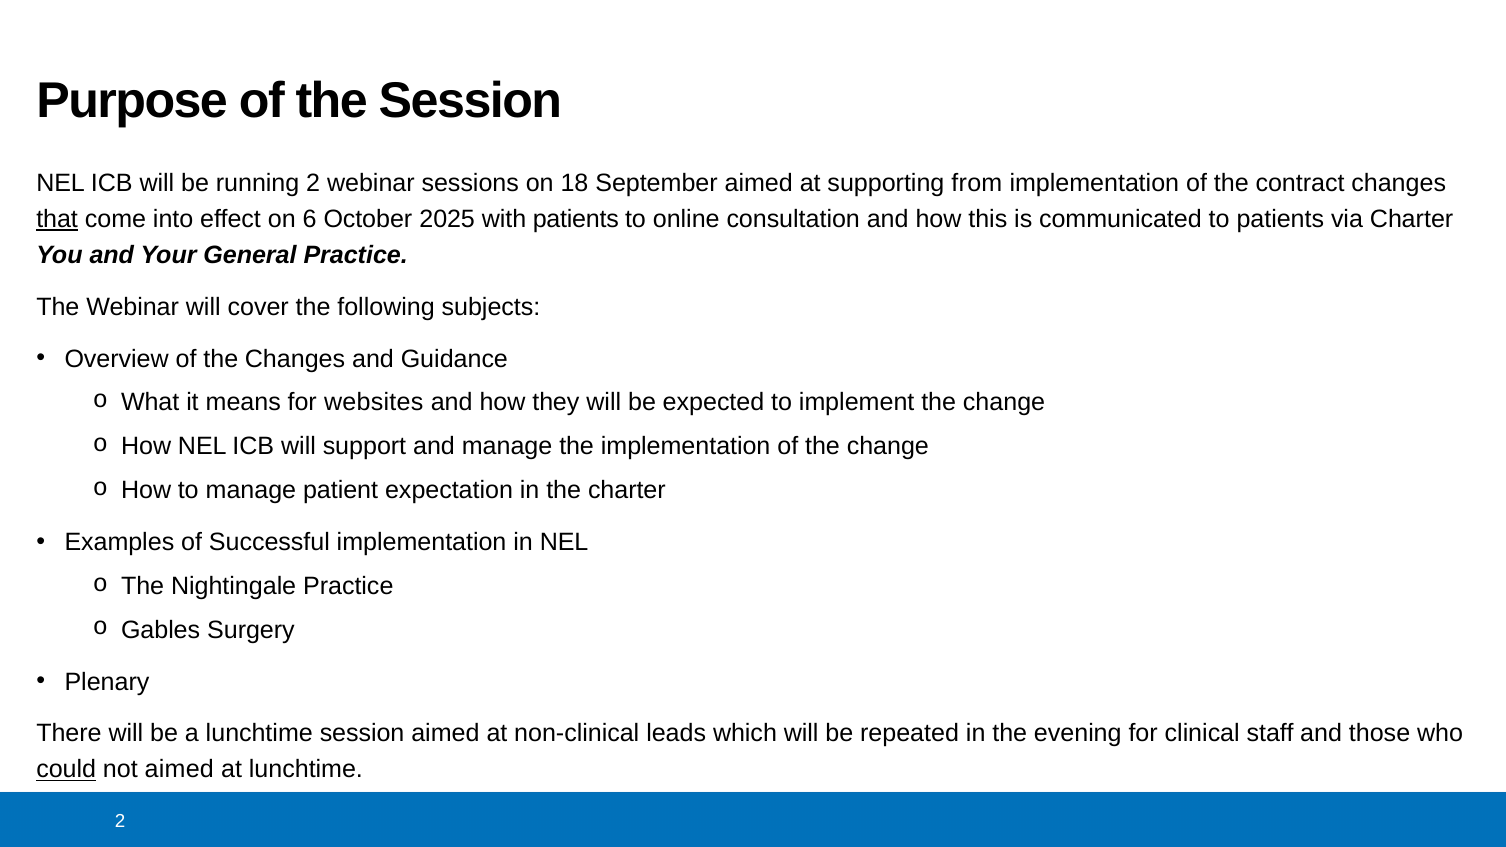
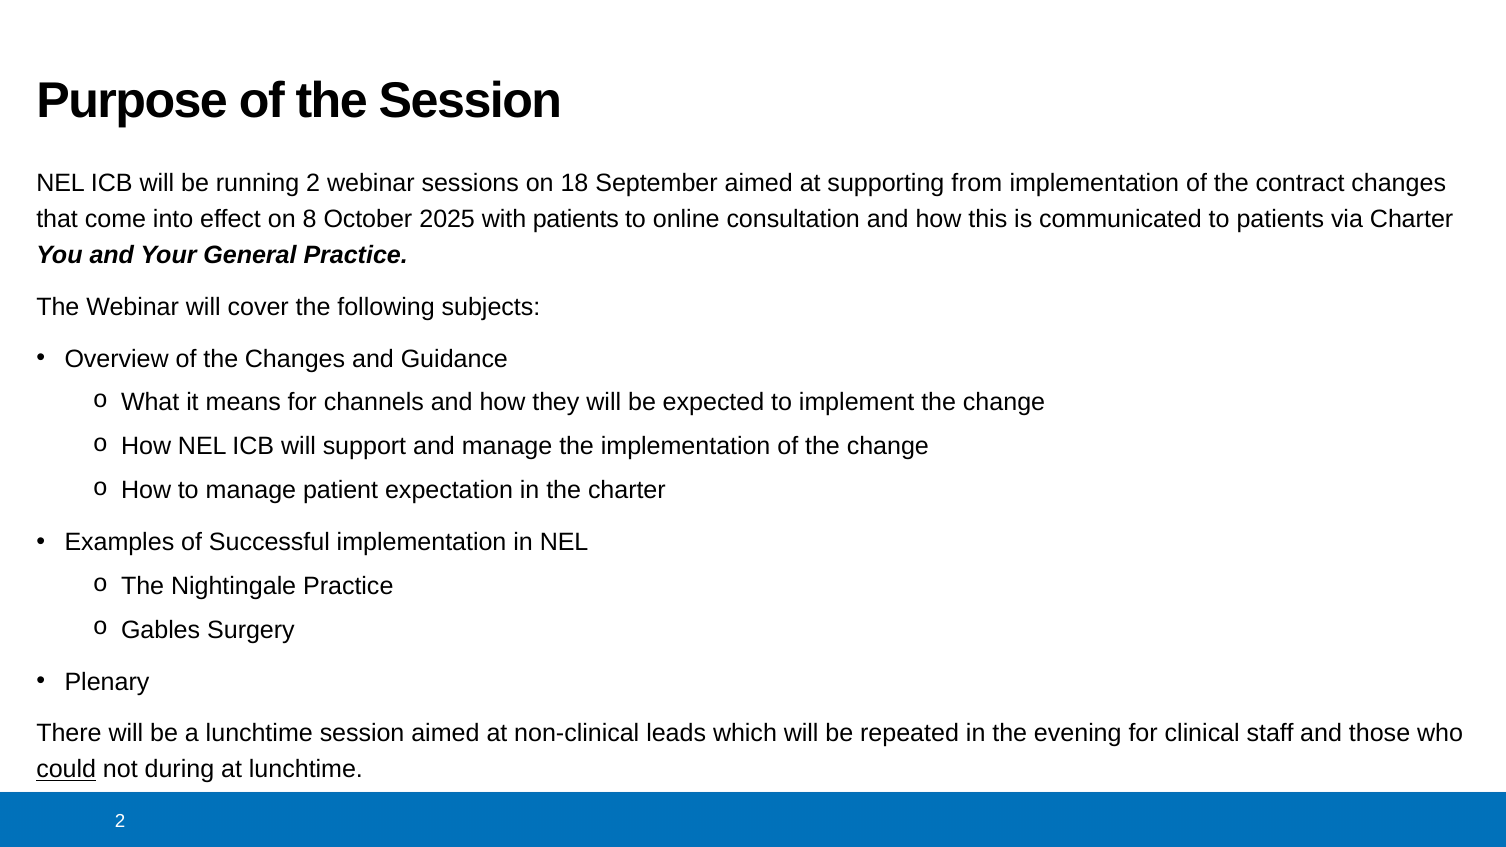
that underline: present -> none (57, 219)
6: 6 -> 8 (310, 219)
websites: websites -> channels (374, 403)
not aimed: aimed -> during (179, 770)
